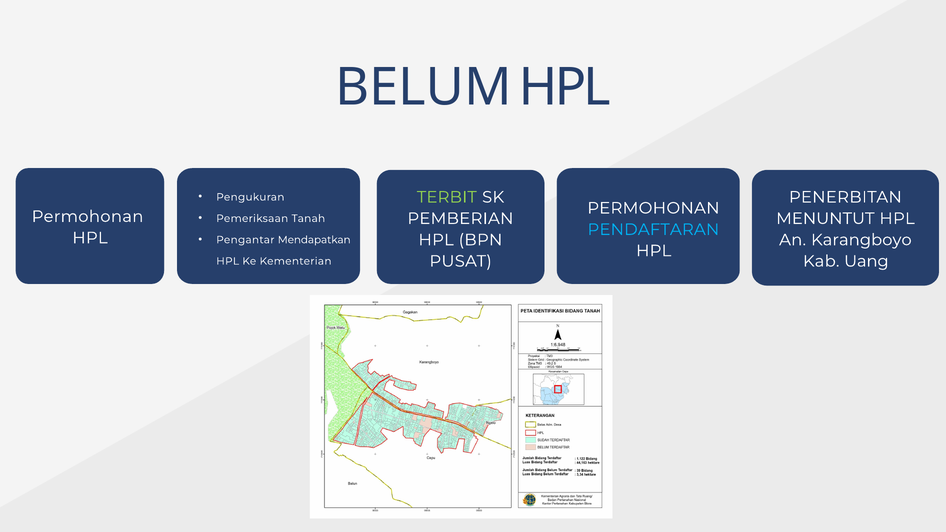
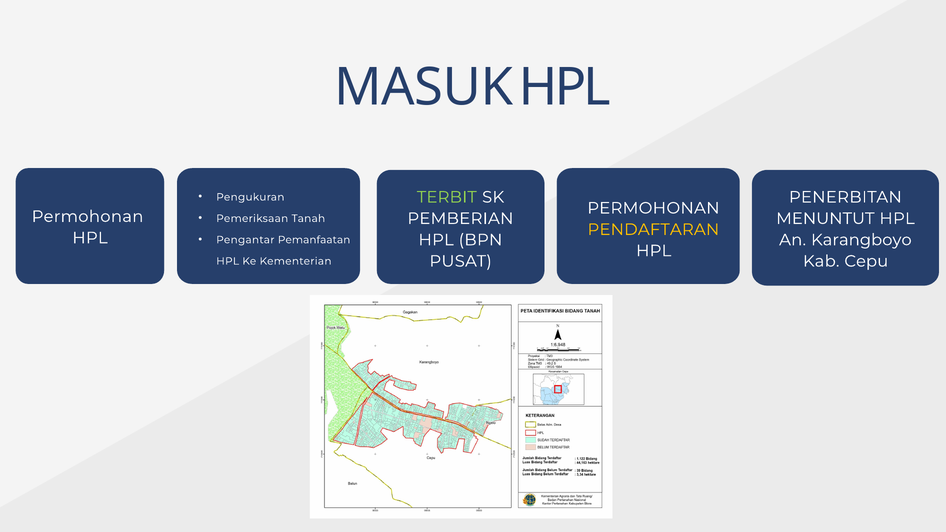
BELUM: BELUM -> MASUK (424, 88)
PENDAFTARAN colour: light blue -> yellow (653, 230)
Mendapatkan: Mendapatkan -> Pemanfaatan (314, 240)
Uang: Uang -> Cepu (866, 261)
